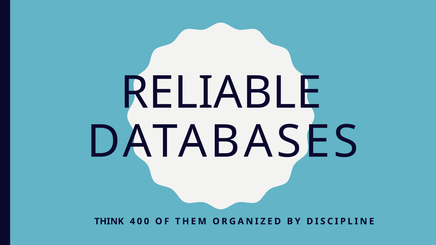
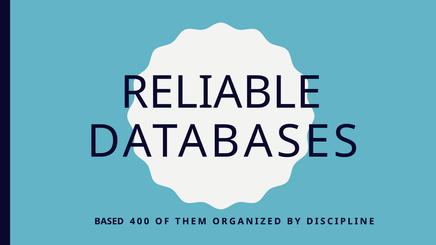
THINK: THINK -> BASED (109, 222)
